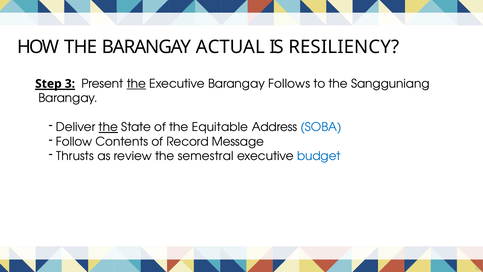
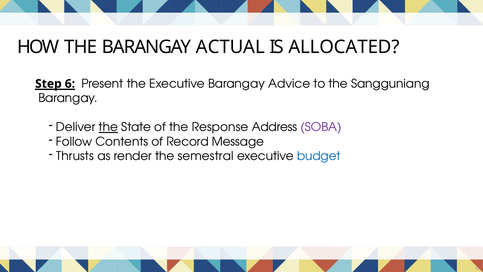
RESILIENCY: RESILIENCY -> ALLOCATED (344, 47)
3: 3 -> 6 (70, 84)
the underline: present -> none (136, 84)
Follows: Follows -> Advice (289, 84)
Equitable: Equitable -> Response (220, 127)
SOBA colour: blue -> purple (321, 127)
review: review -> render (133, 156)
